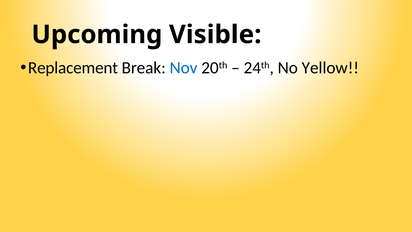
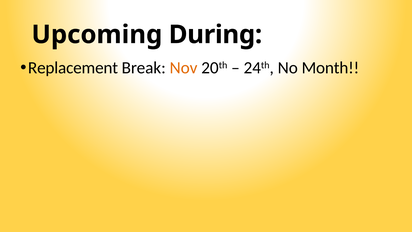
Visible: Visible -> During (215, 35)
Nov colour: blue -> orange (184, 68)
Yellow: Yellow -> Month (330, 68)
